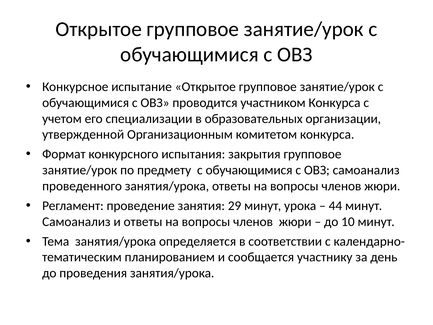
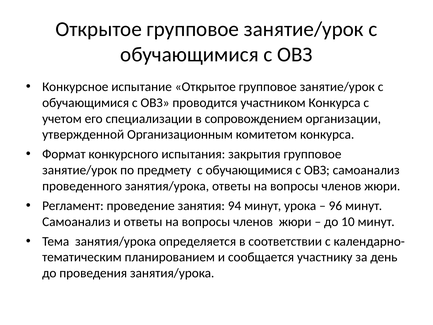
образовательных: образовательных -> сопровождением (254, 119)
29: 29 -> 94 (235, 206)
44: 44 -> 96 (335, 206)
